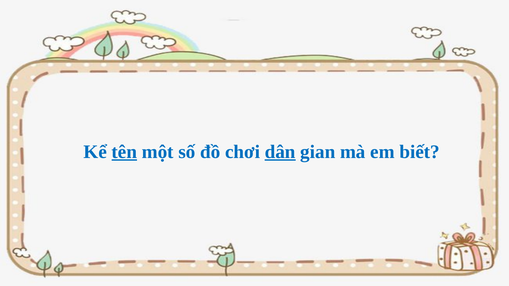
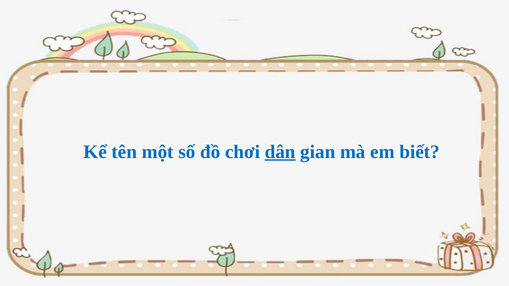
tên underline: present -> none (124, 152)
